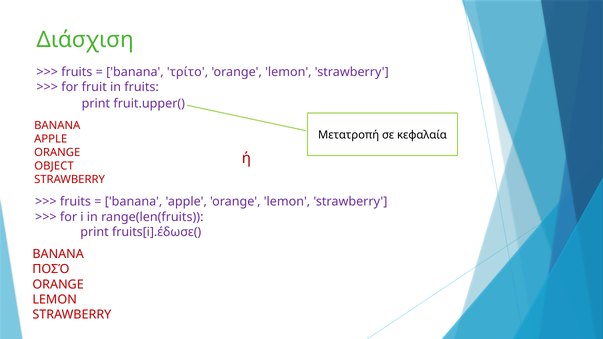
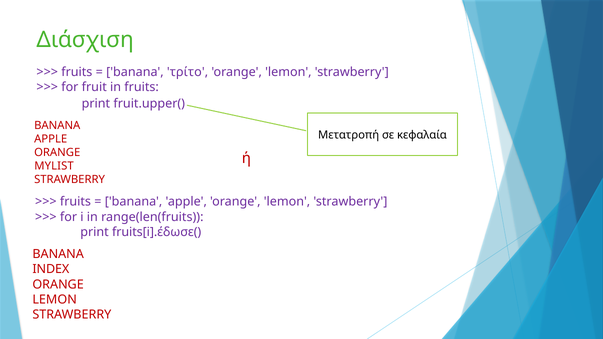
OBJECT: OBJECT -> MYLIST (54, 166)
ΠΟΣΌ: ΠΟΣΌ -> INDEX (51, 269)
